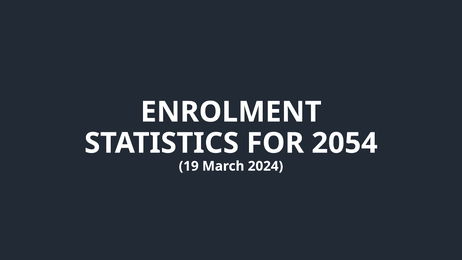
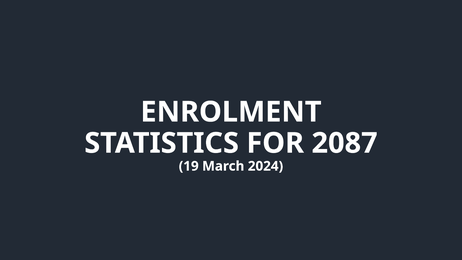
2054: 2054 -> 2087 (345, 143)
